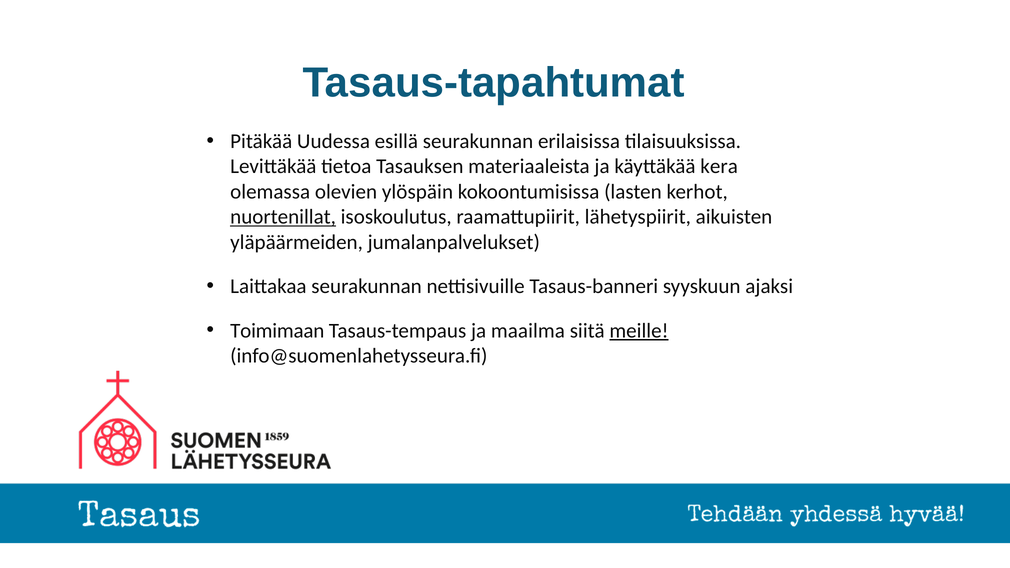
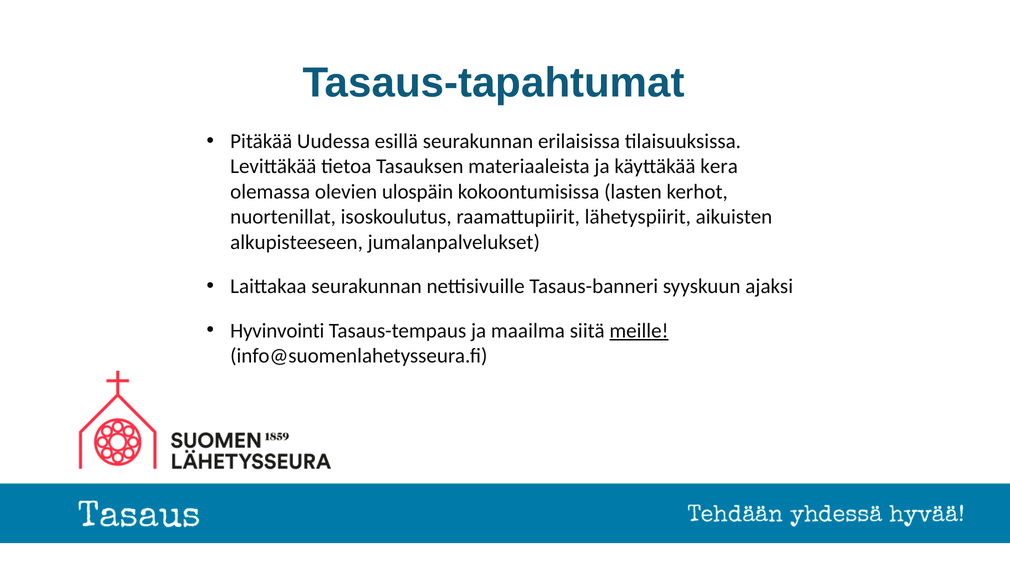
ylöspäin: ylöspäin -> ulospäin (418, 192)
nuortenillat underline: present -> none (283, 217)
yläpäärmeiden: yläpäärmeiden -> alkupisteeseen (297, 242)
Toimimaan: Toimimaan -> Hyvinvointi (277, 331)
